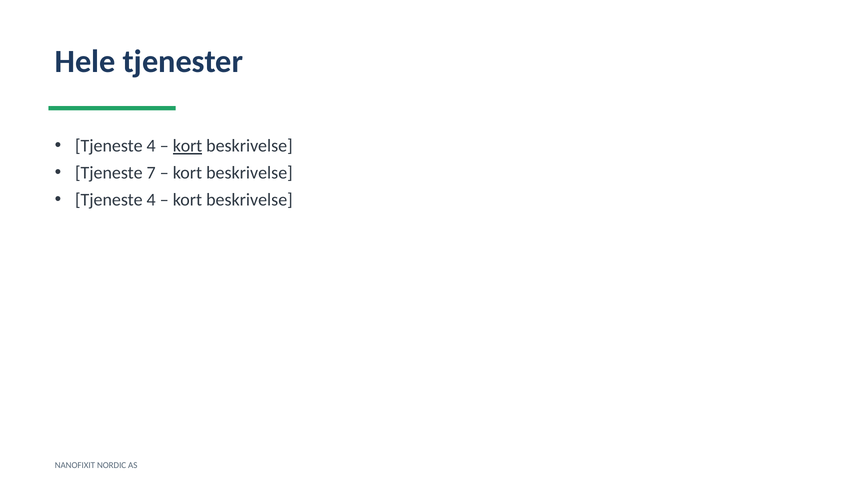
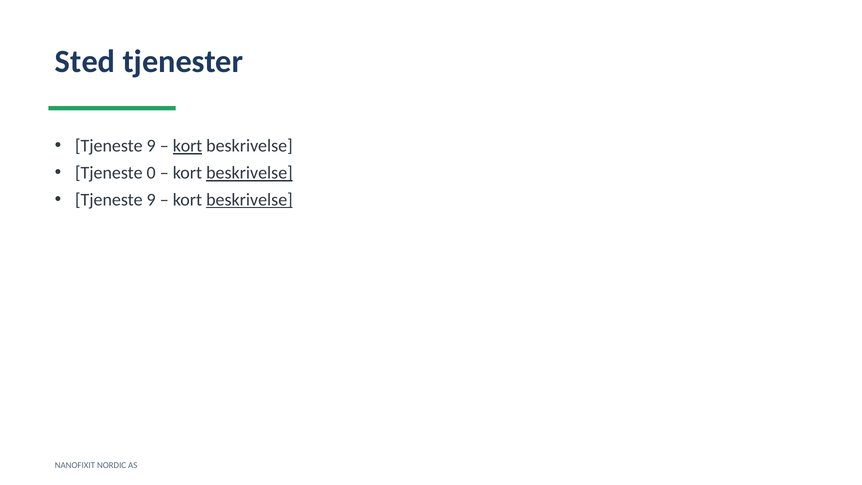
Hele: Hele -> Sted (85, 62)
4: 4 -> 9 (151, 146)
7: 7 -> 0 (151, 173)
beskrivelse underline: none -> present (249, 173)
4: 4 -> 9 (151, 200)
beskrivelse underline: none -> present (249, 200)
